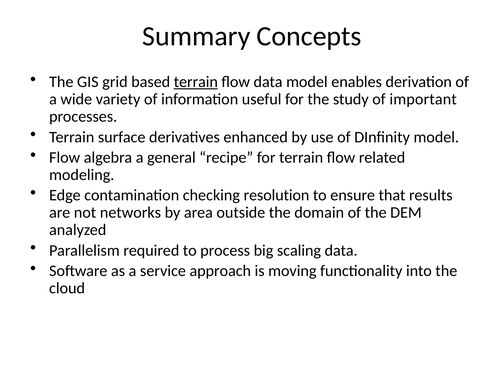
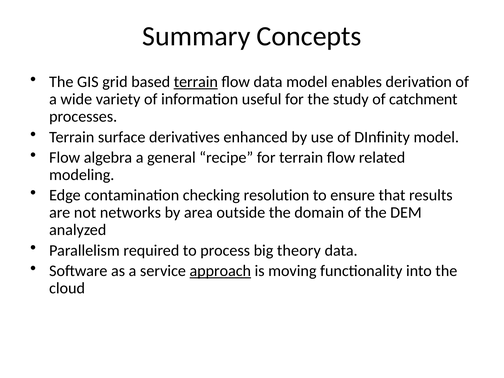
important: important -> catchment (423, 99)
scaling: scaling -> theory (299, 250)
approach underline: none -> present (220, 271)
